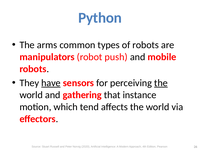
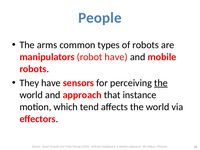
Python: Python -> People (100, 18)
robot push: push -> have (116, 57)
have underline: present -> none (51, 83)
and gathering: gathering -> approach (82, 95)
